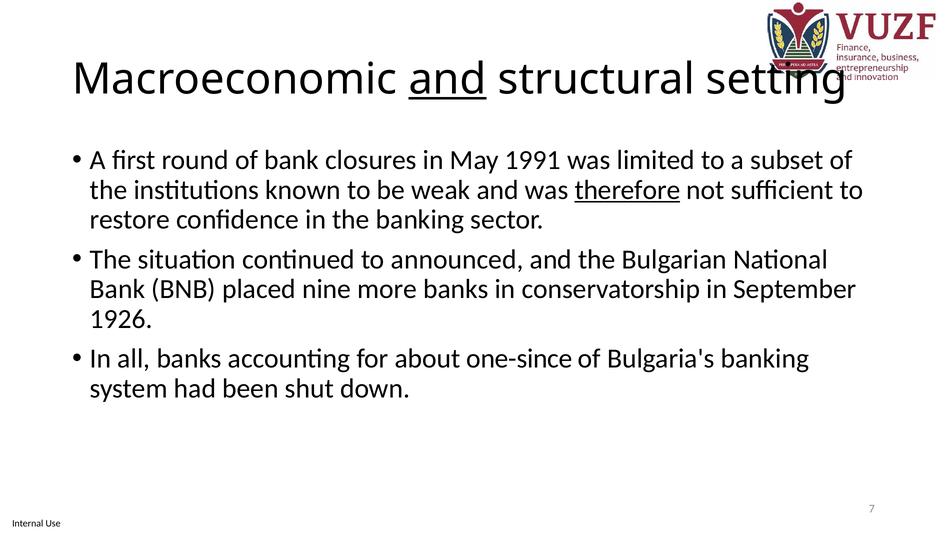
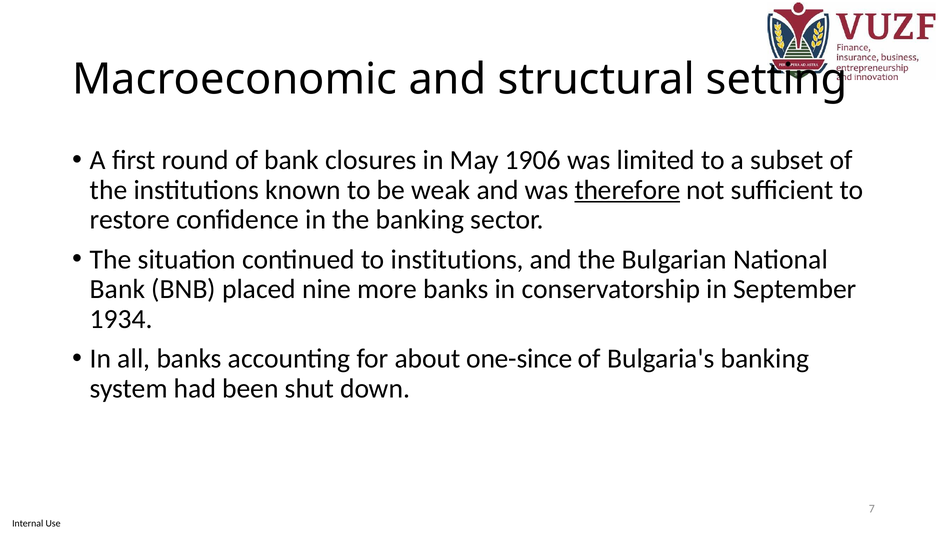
and underline: present -> none (448, 80)
1991: 1991 -> 1906 (533, 160)
to announced: announced -> institutions (457, 259)
1926: 1926 -> 1934 (121, 319)
